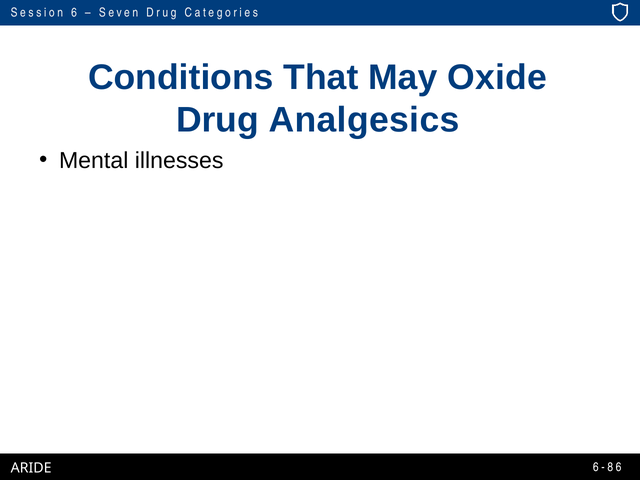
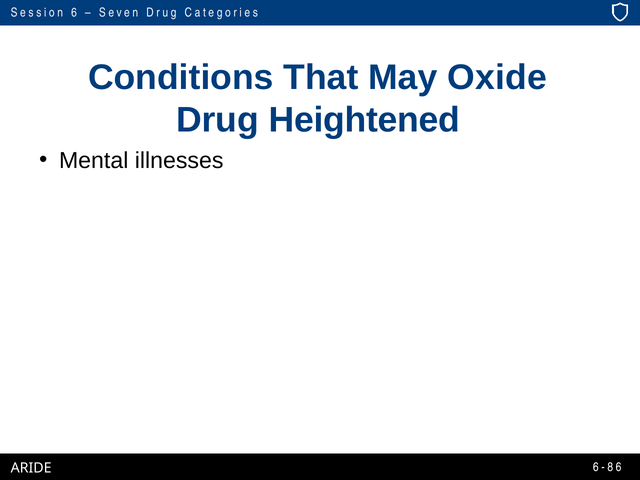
Analgesics: Analgesics -> Heightened (364, 120)
